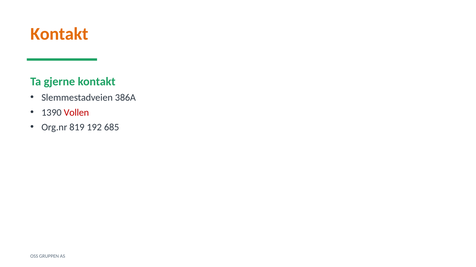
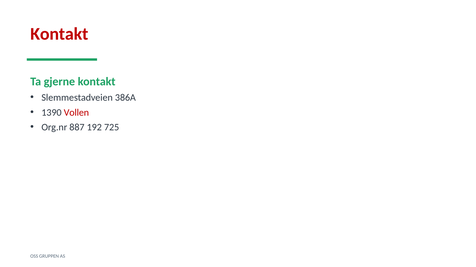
Kontakt colour: orange -> red (59, 34)
819: 819 -> 887 (77, 128)
685: 685 -> 725 (112, 128)
